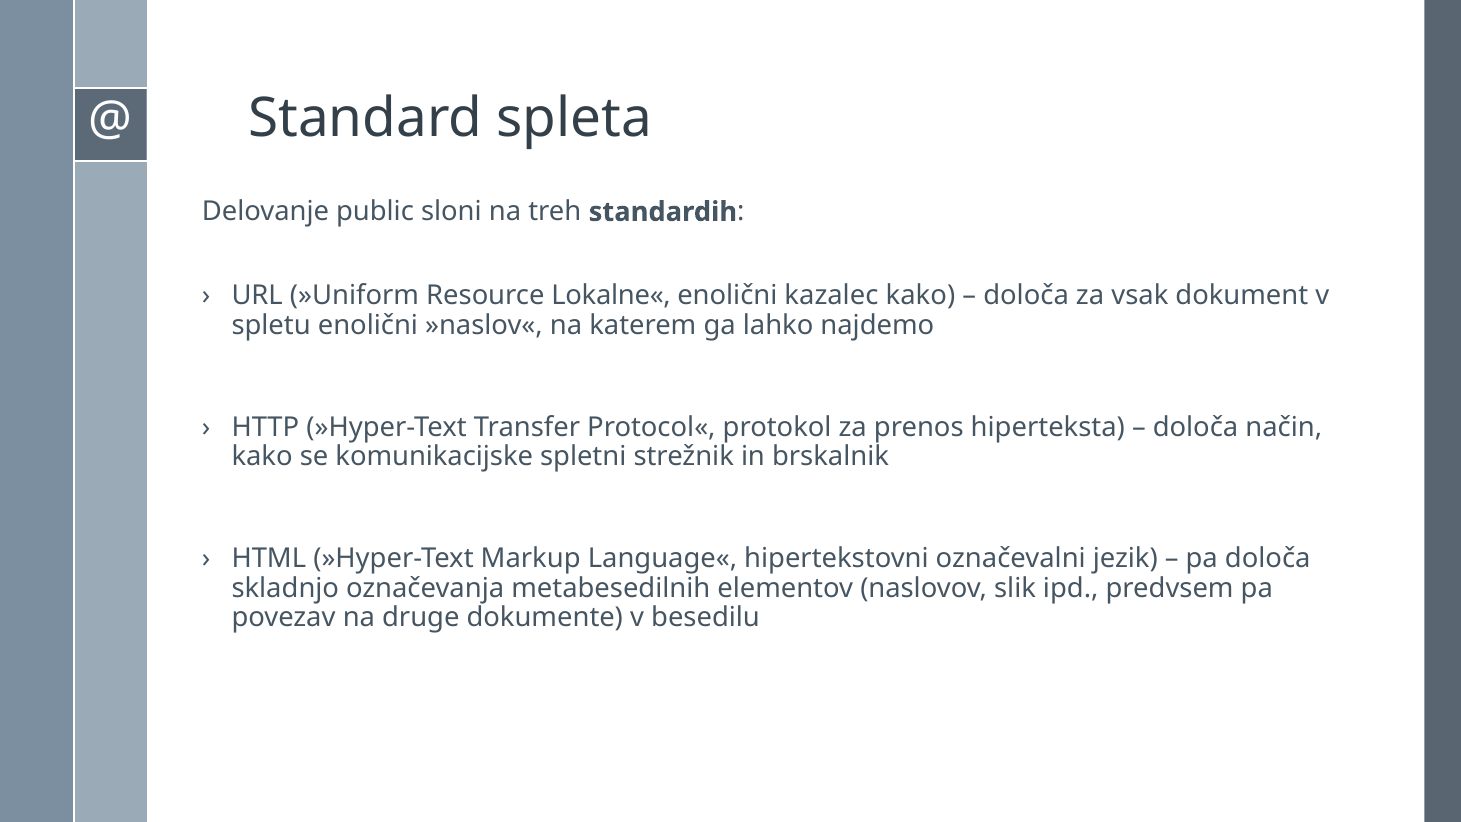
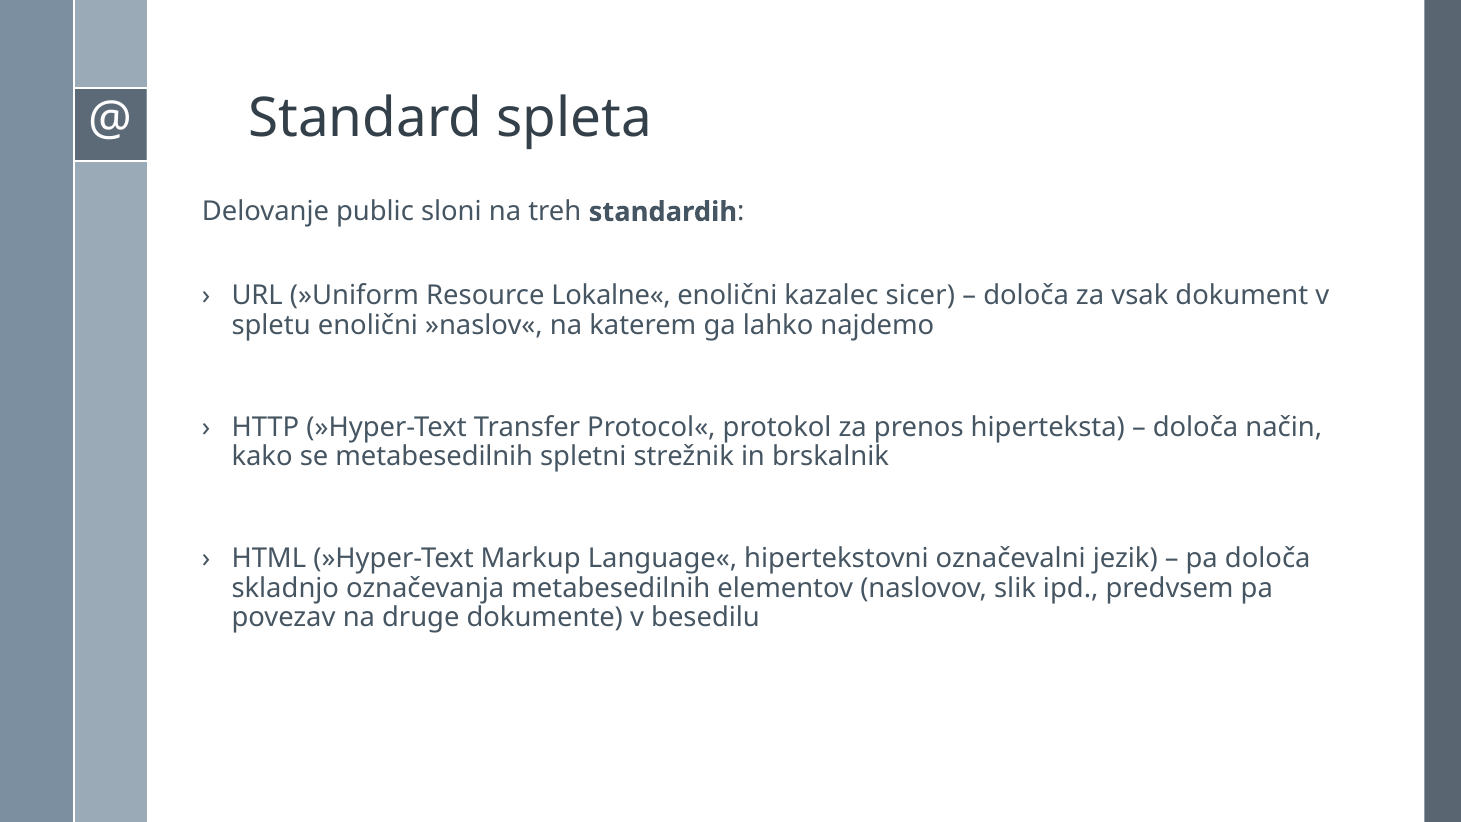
kazalec kako: kako -> sicer (920, 296)
se komunikacijske: komunikacijske -> metabesedilnih (434, 457)
